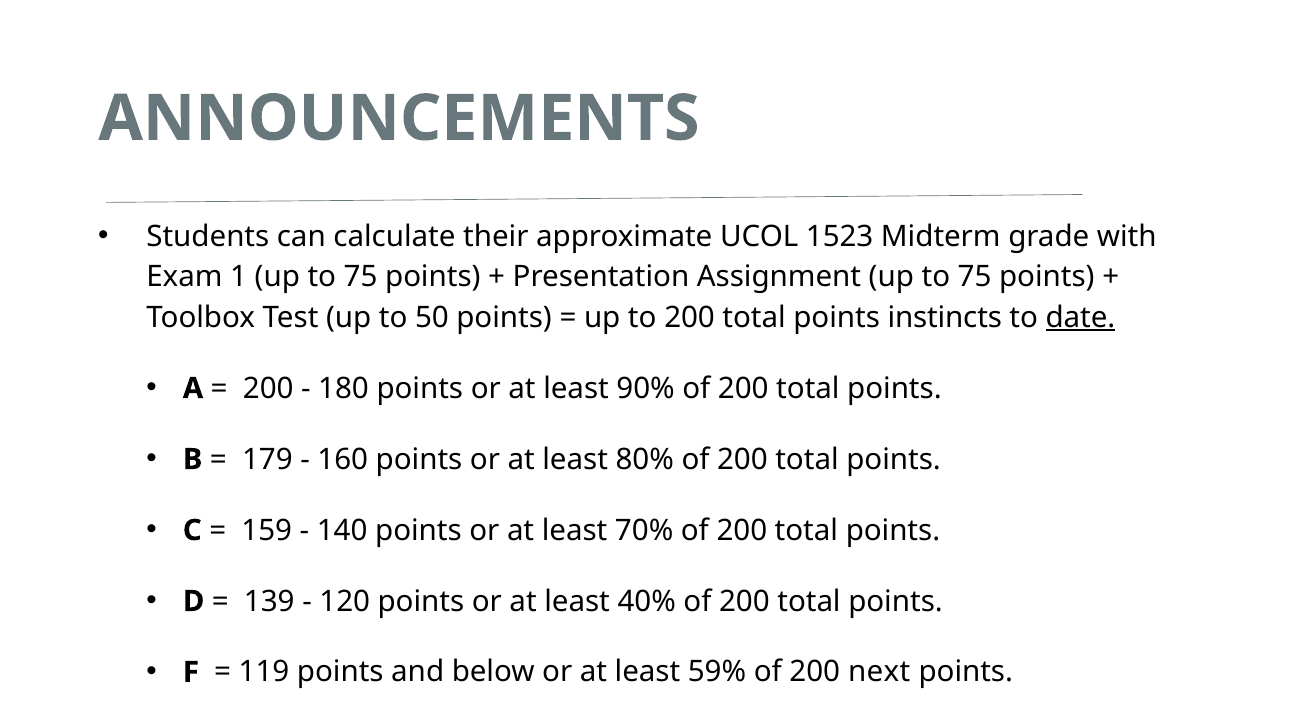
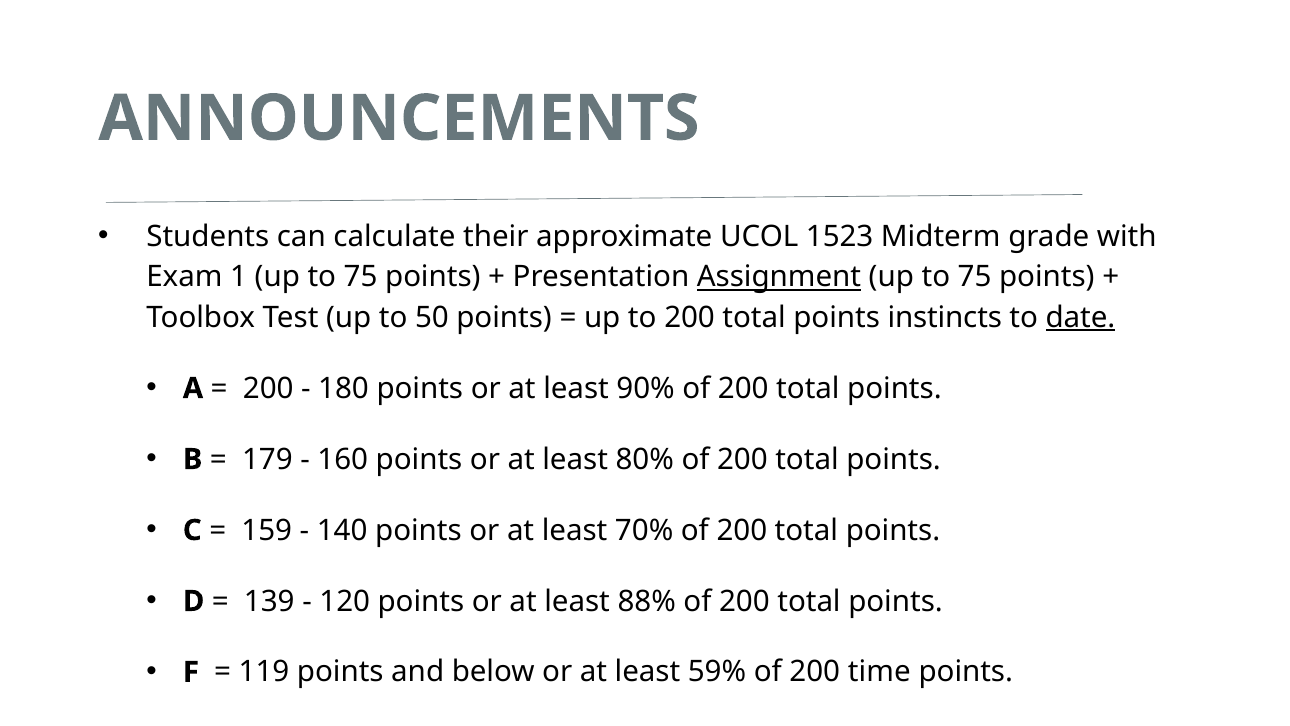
Assignment underline: none -> present (779, 277)
40%: 40% -> 88% (647, 601)
next: next -> time (879, 672)
